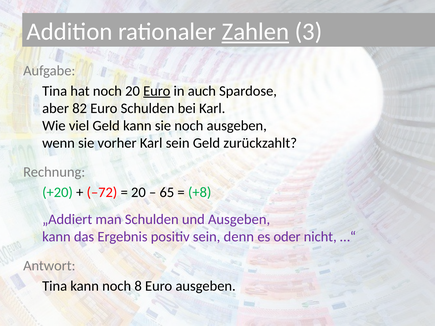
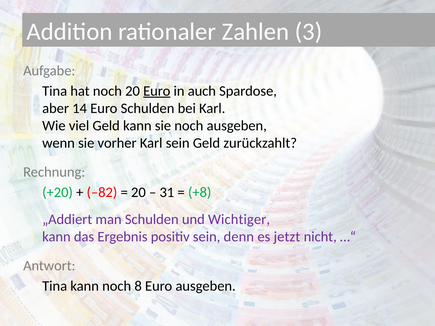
Zahlen underline: present -> none (255, 32)
82: 82 -> 14 (80, 108)
–72: –72 -> –82 (102, 192)
65: 65 -> 31 (167, 192)
und Ausgeben: Ausgeben -> Wichtiger (239, 220)
oder: oder -> jetzt (287, 237)
